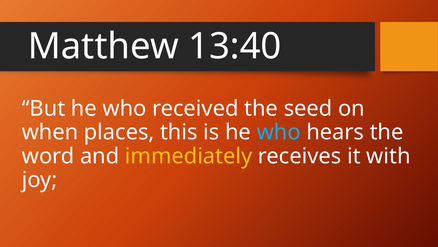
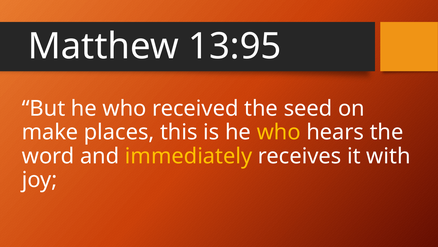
13:40: 13:40 -> 13:95 (235, 46)
when: when -> make (50, 132)
who colour: light blue -> yellow (279, 132)
